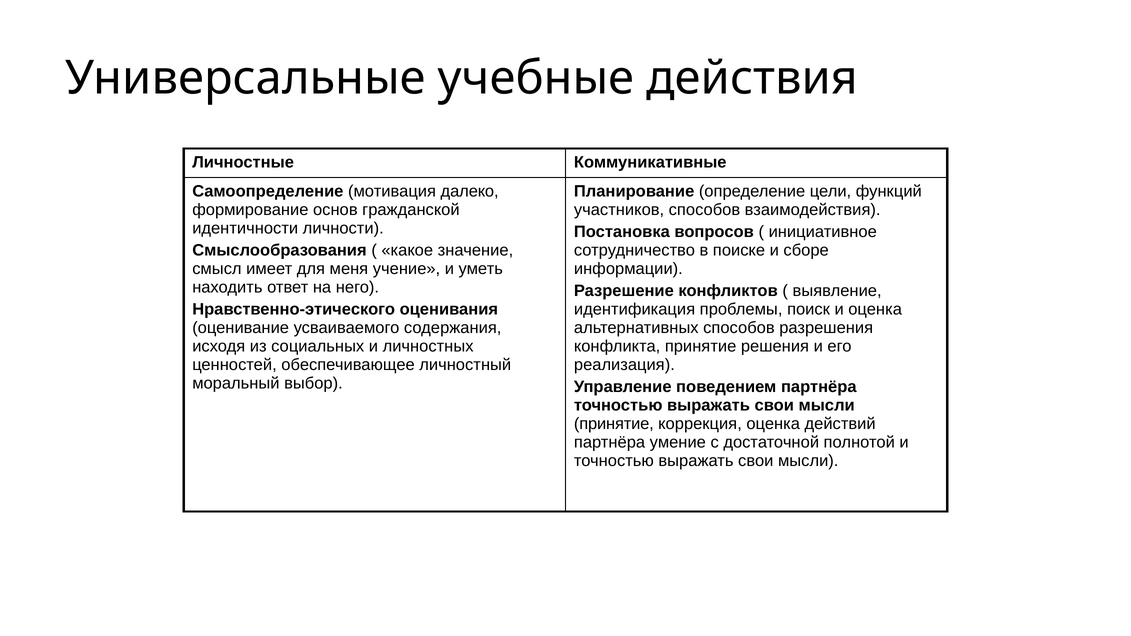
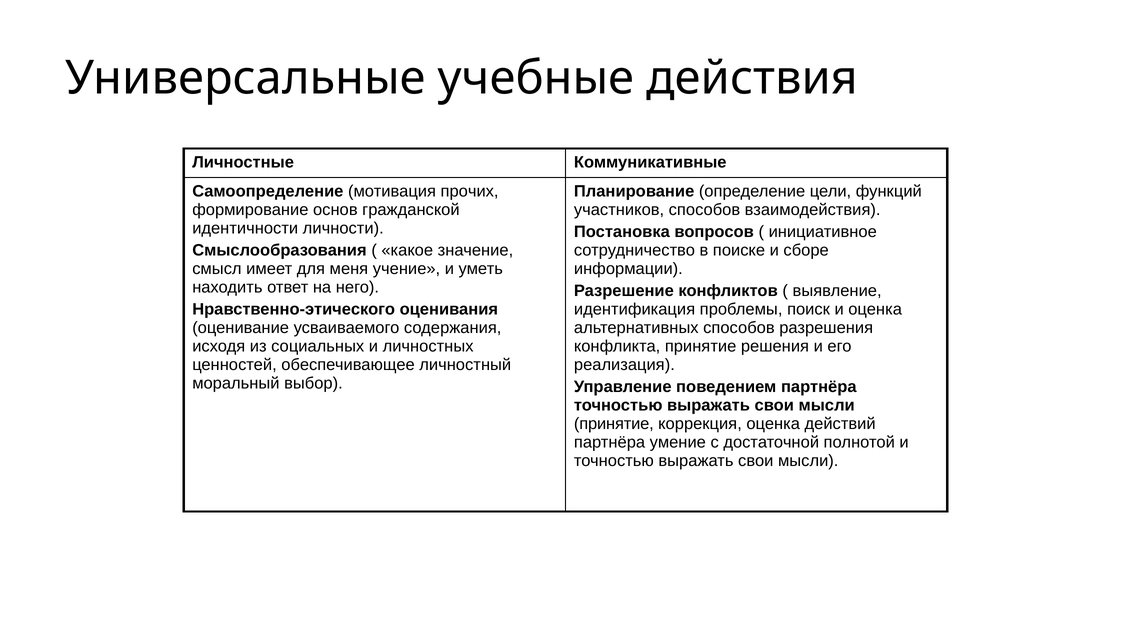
далеко: далеко -> прочих (470, 192)
